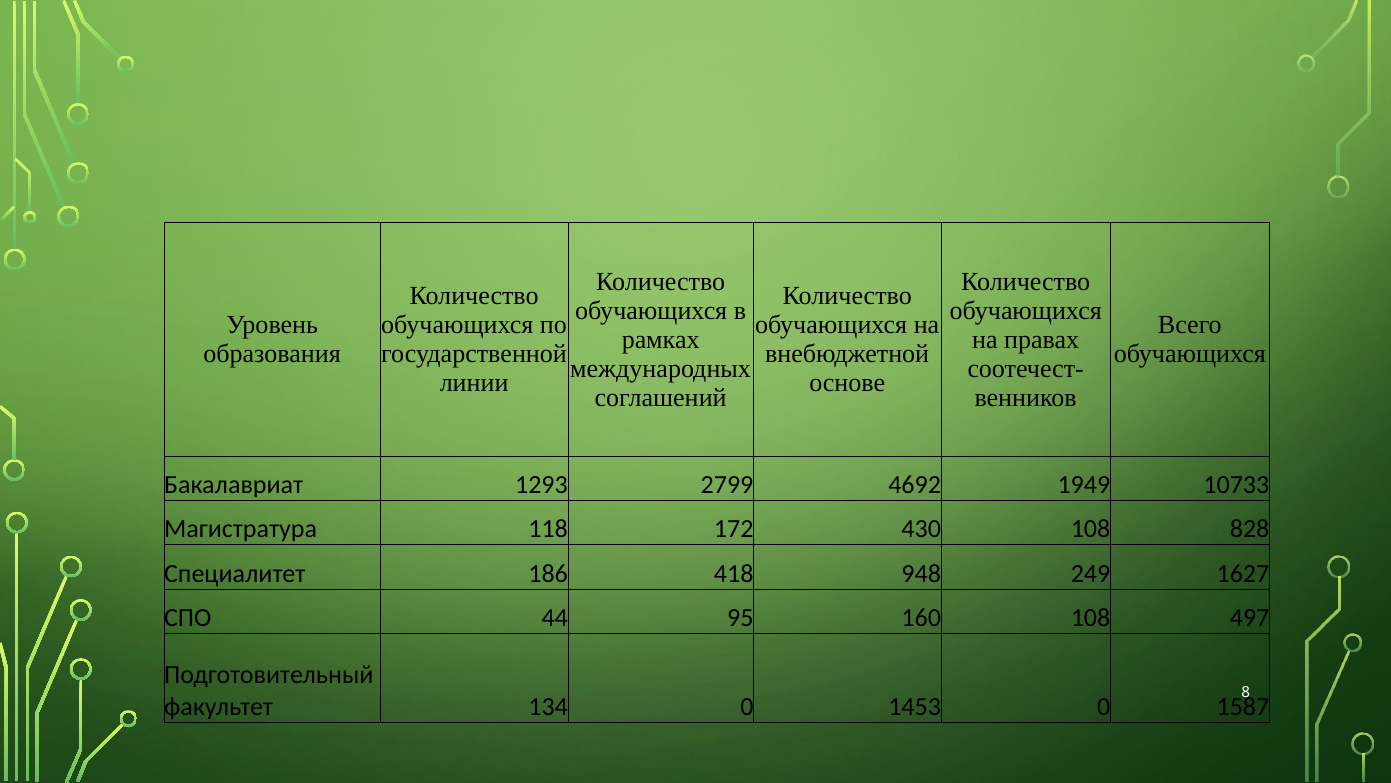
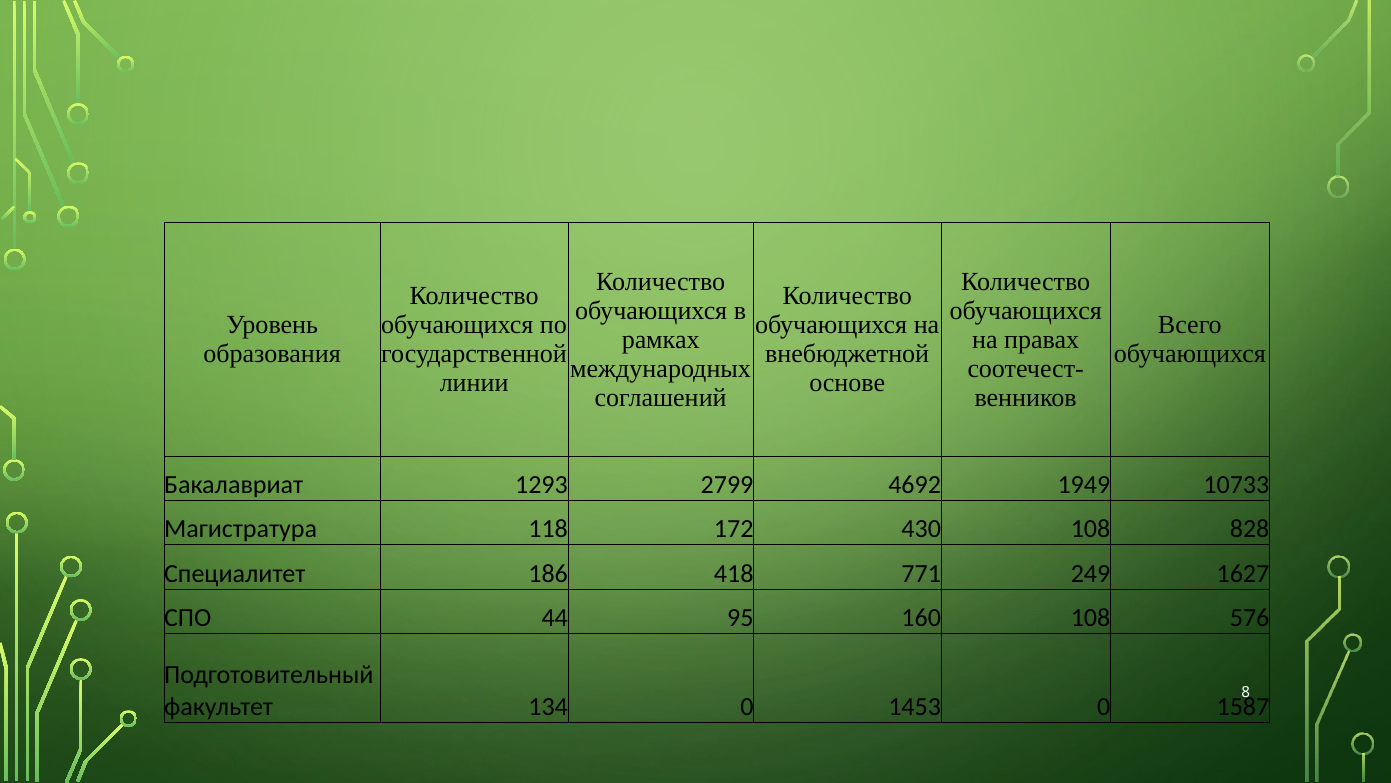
948: 948 -> 771 (921, 573)
497: 497 -> 576 (1250, 618)
